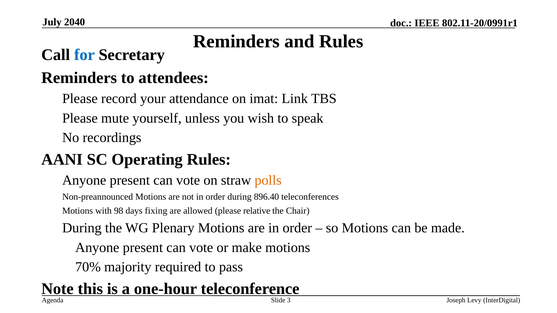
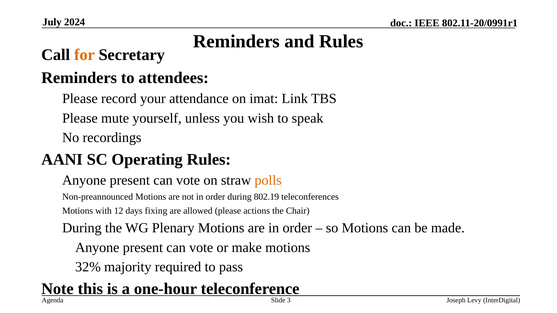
2040: 2040 -> 2024 (75, 22)
for colour: blue -> orange (84, 55)
896.40: 896.40 -> 802.19 (266, 197)
98: 98 -> 12 (119, 211)
relative: relative -> actions (257, 211)
70%: 70% -> 32% (88, 267)
